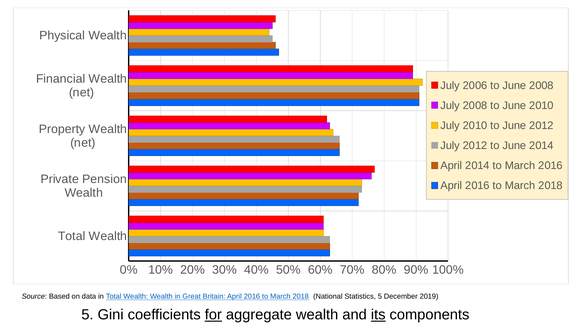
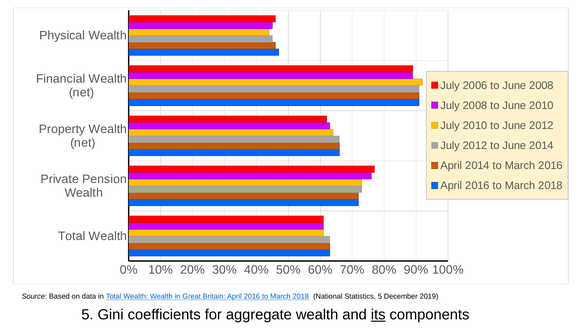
for underline: present -> none (213, 315)
